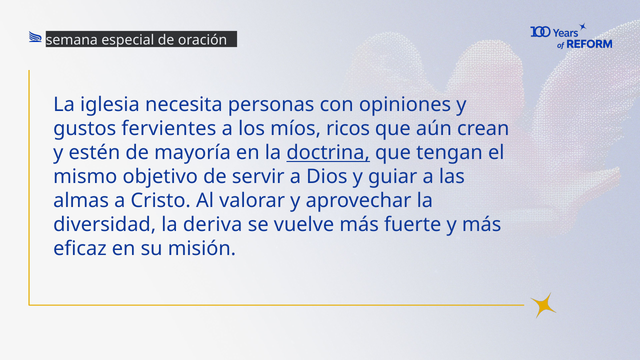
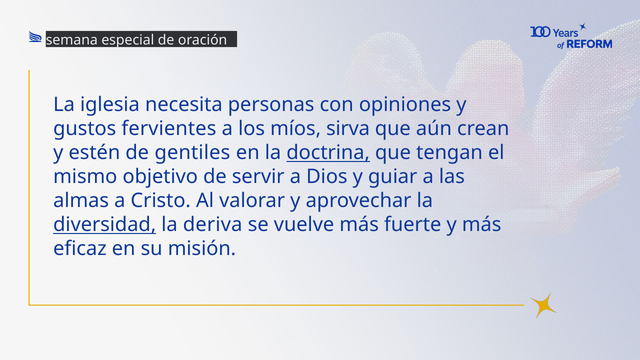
ricos: ricos -> sirva (348, 129)
mayoría: mayoría -> gentiles (192, 153)
diversidad underline: none -> present (105, 225)
